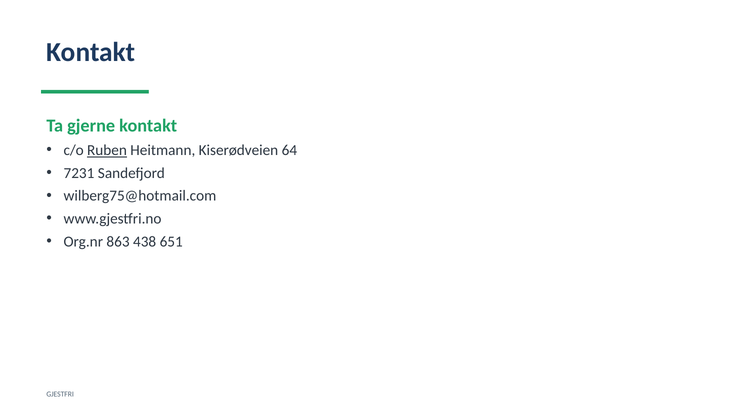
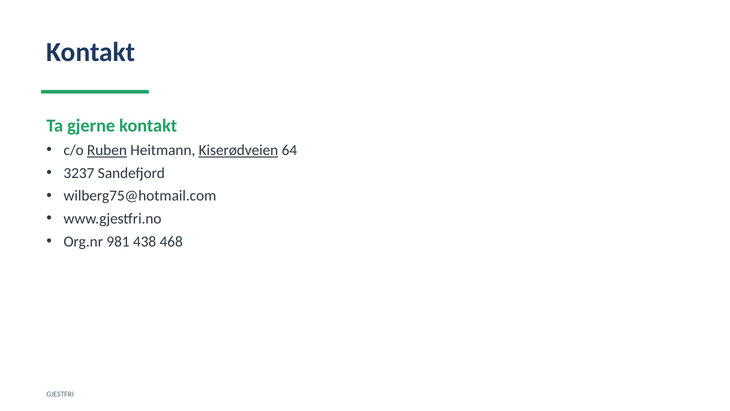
Kiserødveien underline: none -> present (238, 150)
7231: 7231 -> 3237 (79, 173)
863: 863 -> 981 (118, 241)
651: 651 -> 468 (171, 241)
